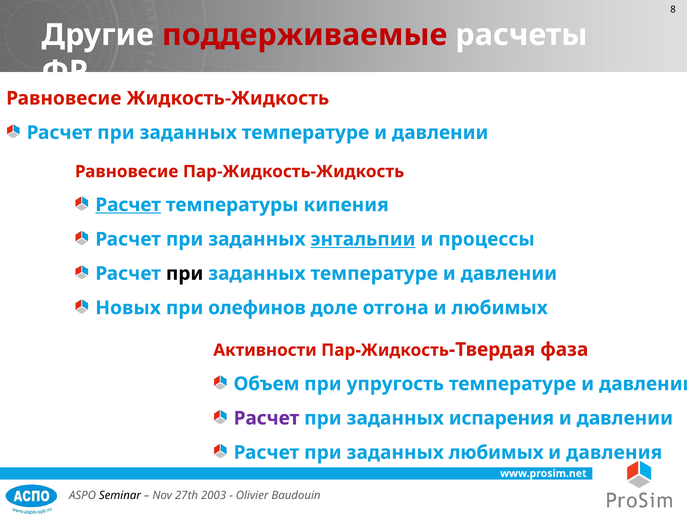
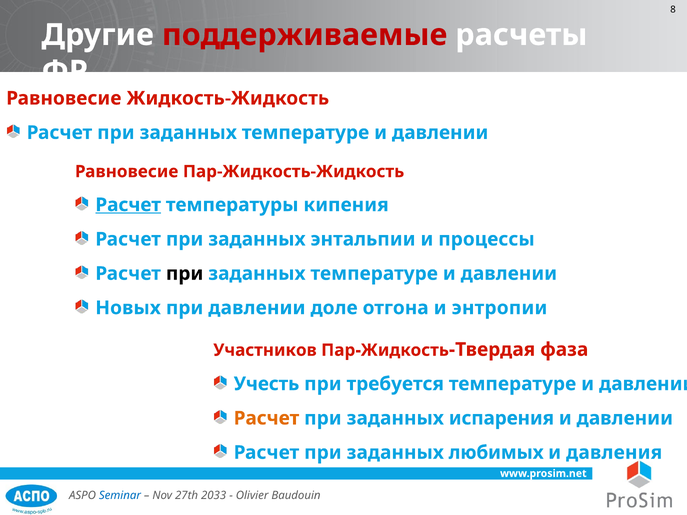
энтальпии underline: present -> none (363, 239)
при олефинов: олефинов -> давлении (257, 308)
и любимых: любимых -> энтропии (500, 308)
Активности: Активности -> Участников (265, 350)
Объем: Объем -> Учесть (267, 384)
упругость: упругость -> требуется (395, 384)
Расчет colour: purple -> orange (266, 418)
Seminar colour: black -> blue (120, 496)
2003: 2003 -> 2033 (214, 496)
